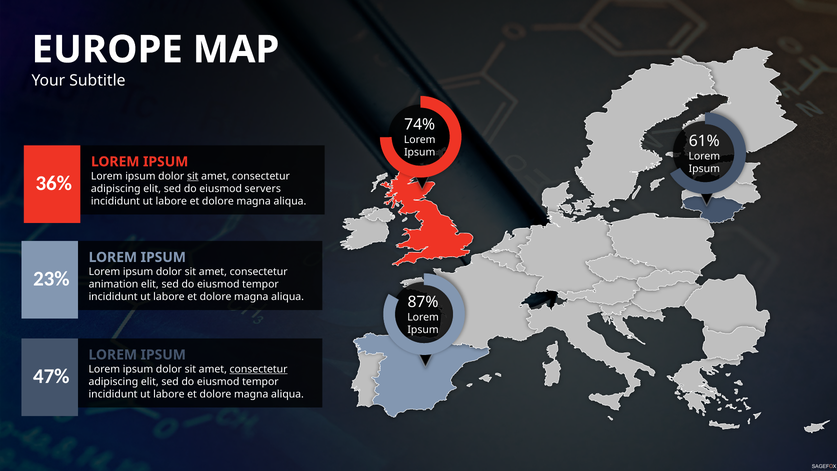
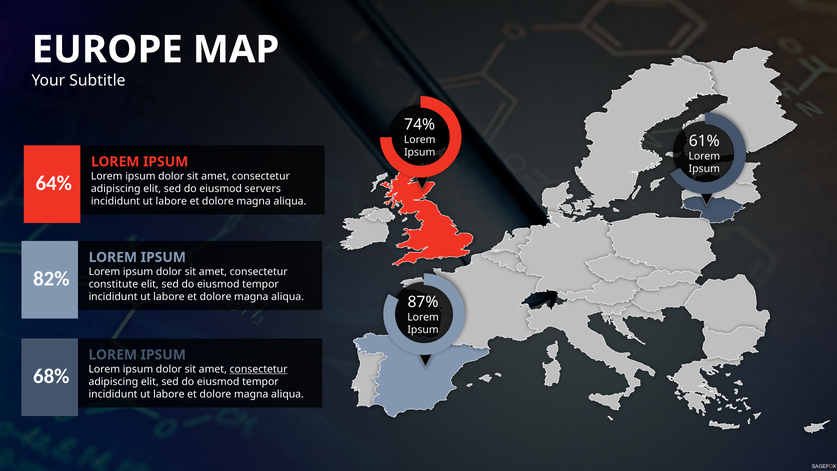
sit underline: present -> none (193, 176)
36%: 36% -> 64% (54, 183)
23%: 23% -> 82% (51, 279)
animation: animation -> constitute (113, 284)
47%: 47% -> 68% (51, 376)
